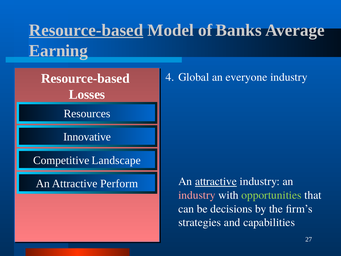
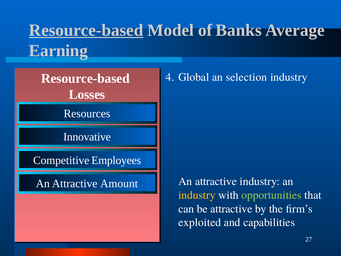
everyone: everyone -> selection (246, 77)
Landscape: Landscape -> Employees (116, 160)
attractive underline: present -> none (216, 181)
Perform: Perform -> Amount (119, 183)
industry colour: pink -> yellow (197, 195)
be decisions: decisions -> attractive (231, 209)
strategies: strategies -> exploited (200, 222)
